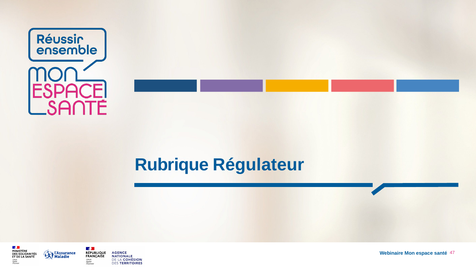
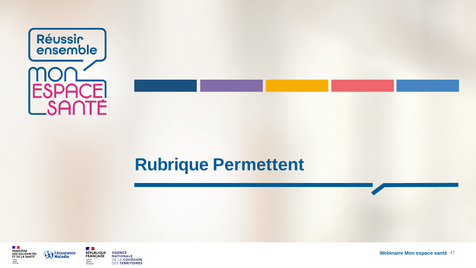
Régulateur: Régulateur -> Permettent (259, 164)
